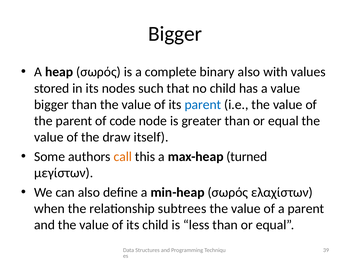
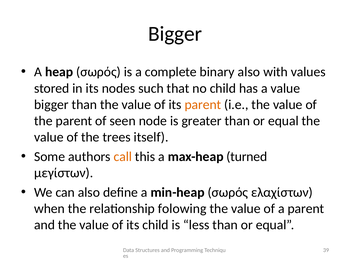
parent colour: blue -> orange (203, 105)
code: code -> seen (123, 121)
draw: draw -> trees (117, 137)
subtrees: subtrees -> folowing (182, 209)
